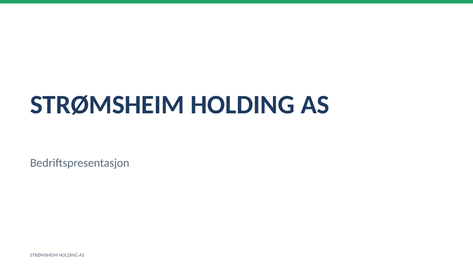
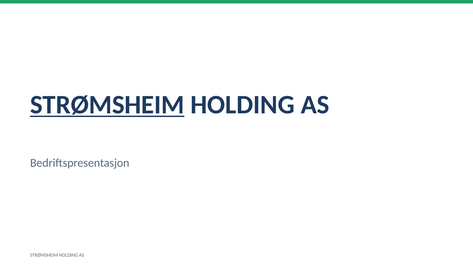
STRØMSHEIM underline: none -> present (107, 105)
